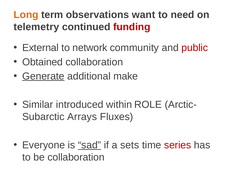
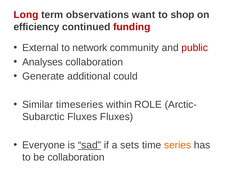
Long colour: orange -> red (26, 15)
need: need -> shop (183, 15)
telemetry: telemetry -> efficiency (36, 27)
Obtained: Obtained -> Analyses (42, 62)
Generate underline: present -> none (43, 76)
make: make -> could (126, 76)
introduced: introduced -> timeseries (80, 105)
Arrays: Arrays -> Fluxes (82, 117)
series colour: red -> orange (178, 145)
